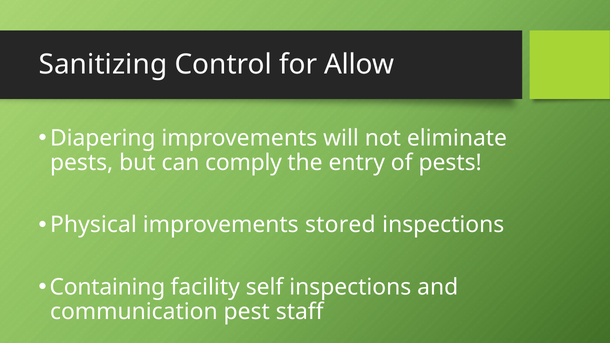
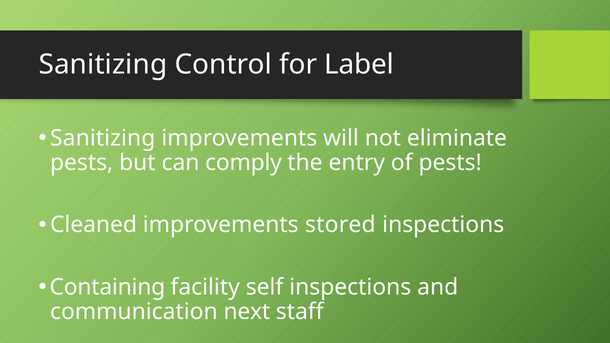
Allow: Allow -> Label (359, 65)
Diapering: Diapering -> Sanitizing (103, 138)
Physical: Physical -> Cleaned (94, 225)
pest: pest -> next (247, 312)
